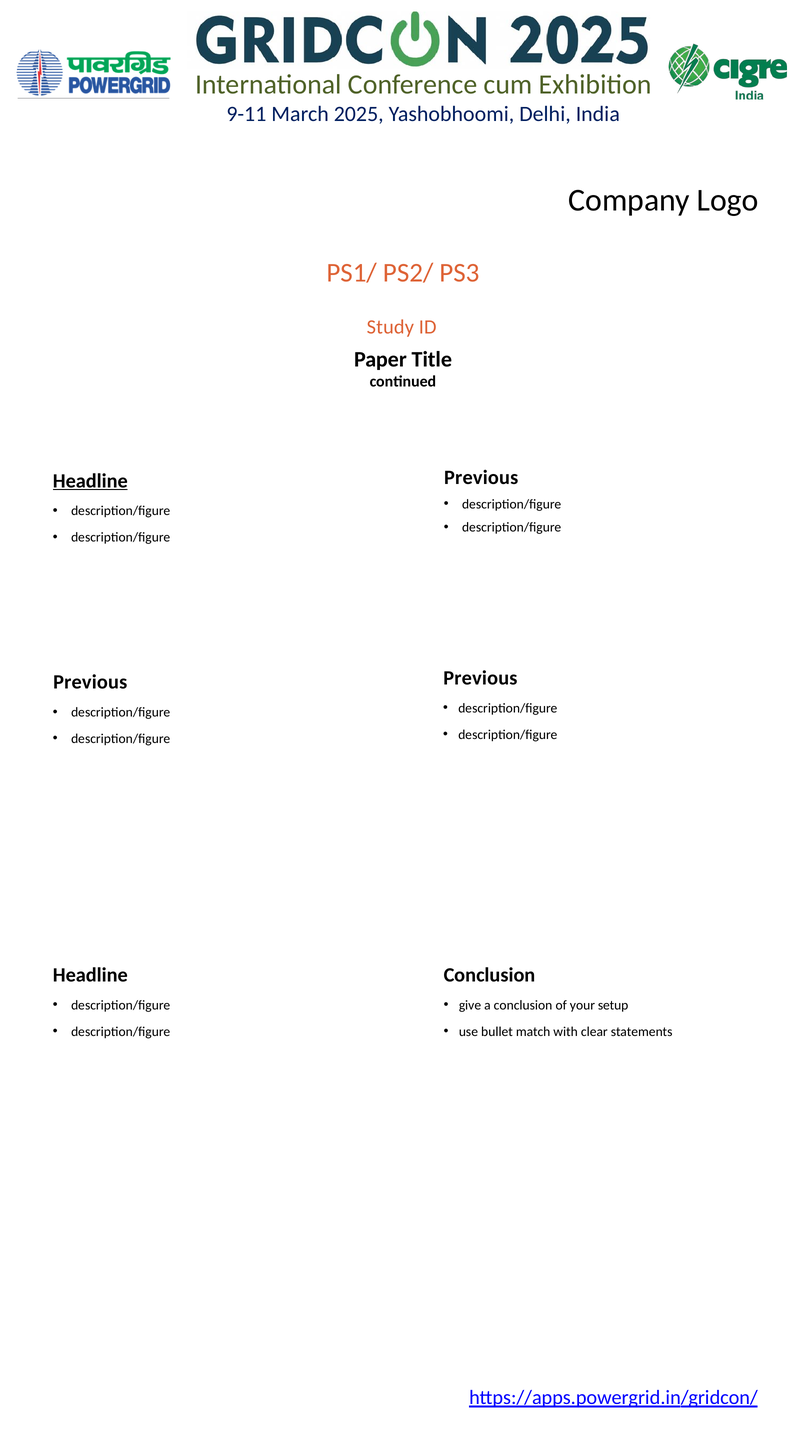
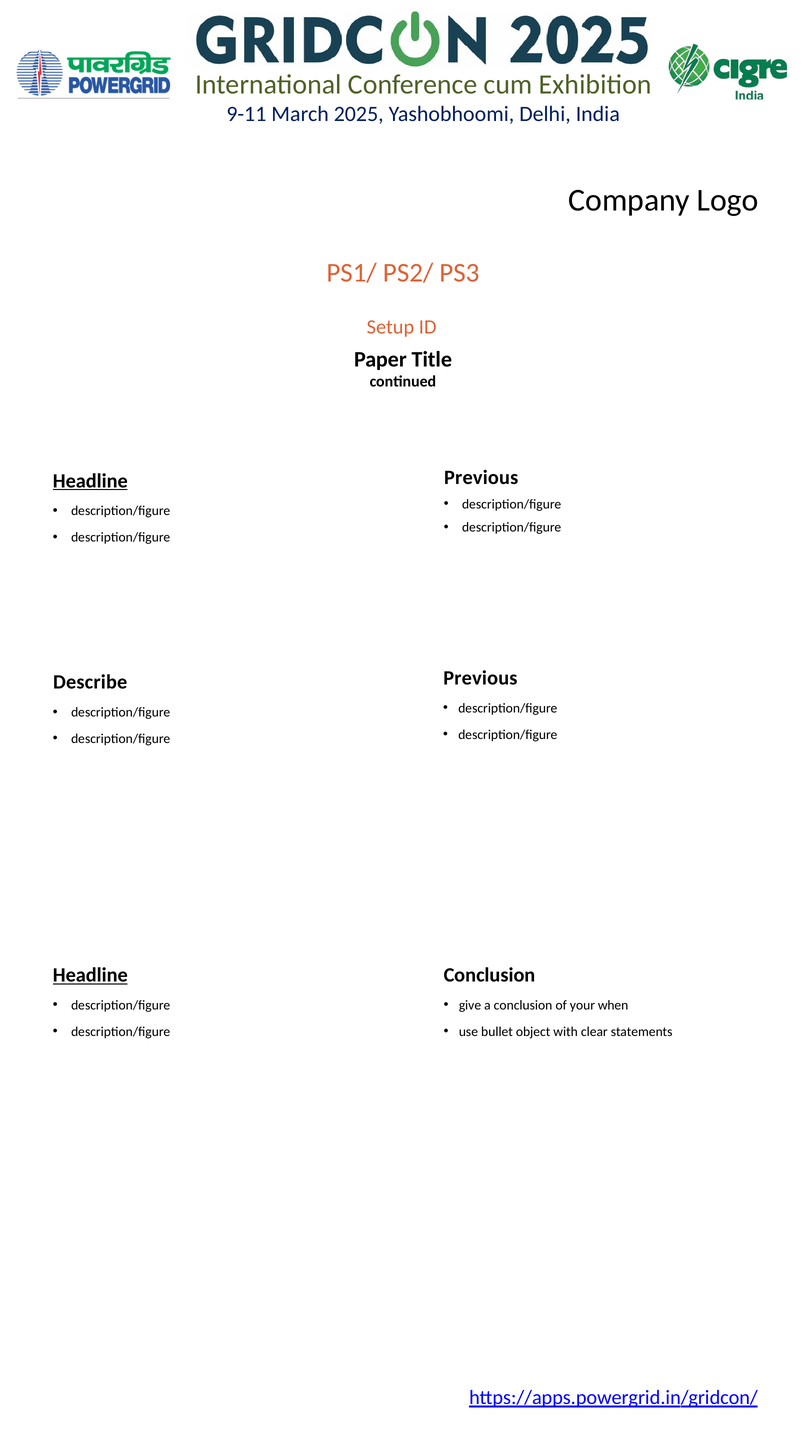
Study: Study -> Setup (390, 327)
Previous: Previous -> Describe (90, 682)
Headline underline: none -> present (90, 974)
setup: setup -> when (613, 1004)
match: match -> object (533, 1031)
